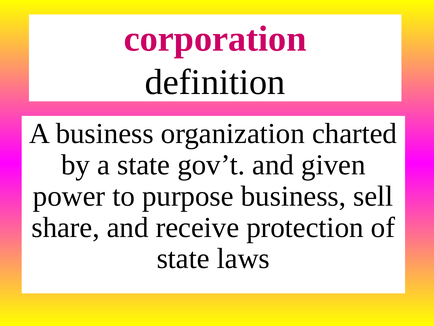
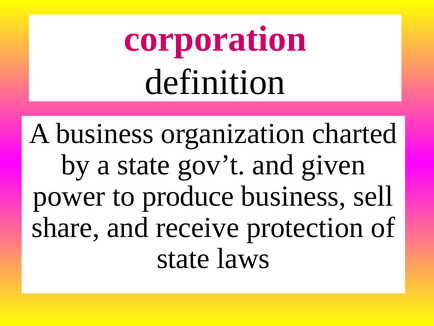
purpose: purpose -> produce (188, 196)
